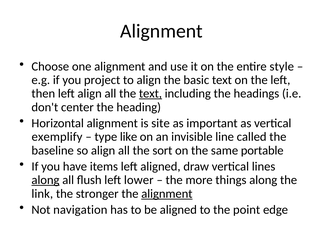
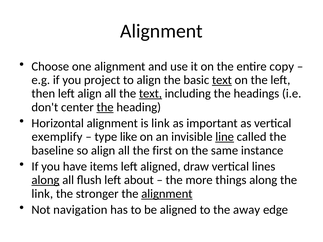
style: style -> copy (282, 67)
text underline: none -> present (222, 80)
the underline: none -> present (105, 107)
is site: site -> link (161, 123)
line underline: none -> present (225, 137)
sort: sort -> first (162, 151)
portable: portable -> instance (262, 151)
lower: lower -> about (139, 180)
point: point -> away (247, 210)
